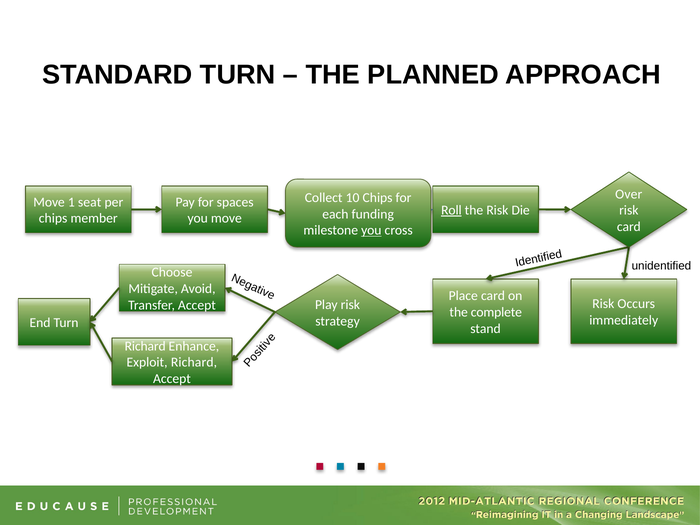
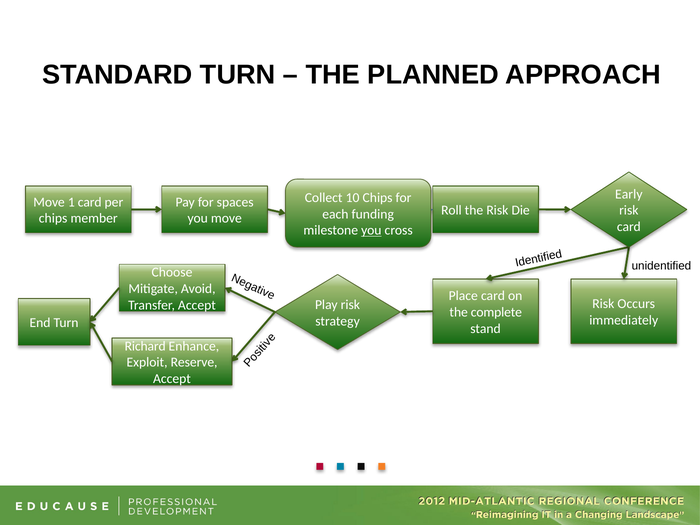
Over: Over -> Early (629, 194)
1 seat: seat -> card (90, 202)
Roll underline: present -> none (451, 210)
Exploit Richard: Richard -> Reserve (194, 362)
